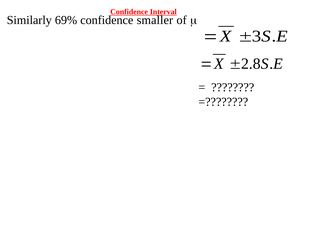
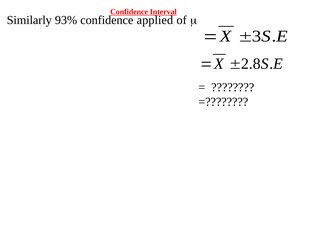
69%: 69% -> 93% (66, 20)
smaller: smaller -> applied (155, 20)
